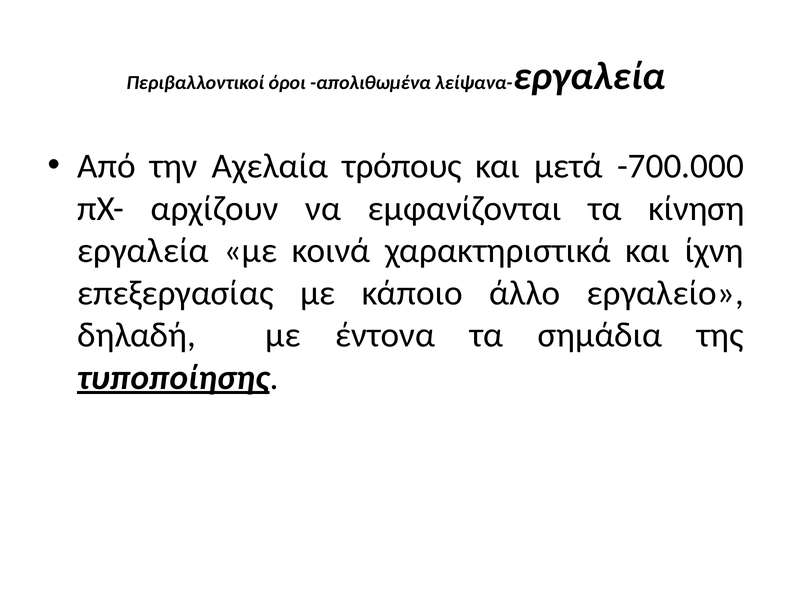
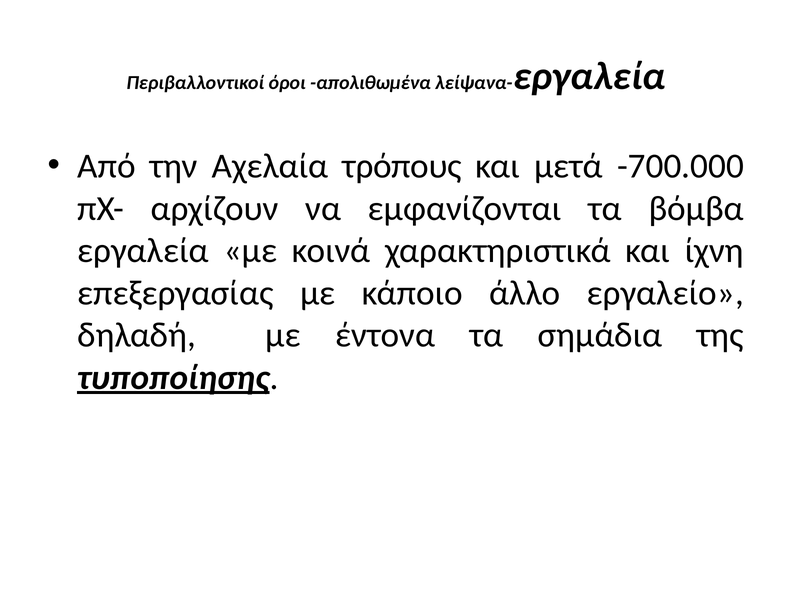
κίνηση: κίνηση -> βόμβα (696, 208)
